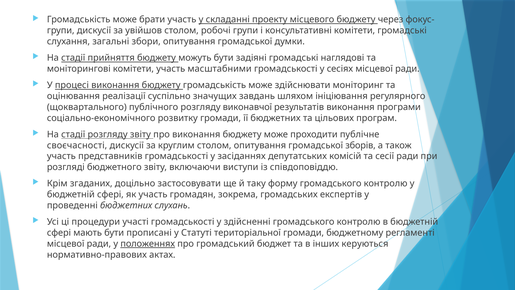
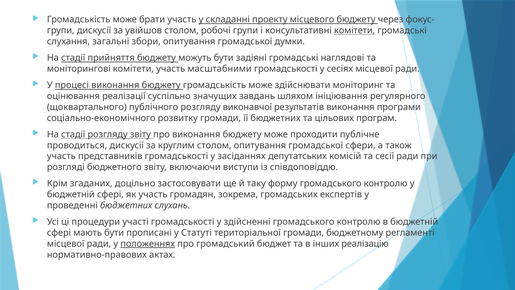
комітети underline: none -> present (355, 31)
своєчасності: своєчасності -> проводиться (77, 145)
зборів: зборів -> сфери (360, 145)
керуються: керуються -> реалізацію (365, 243)
